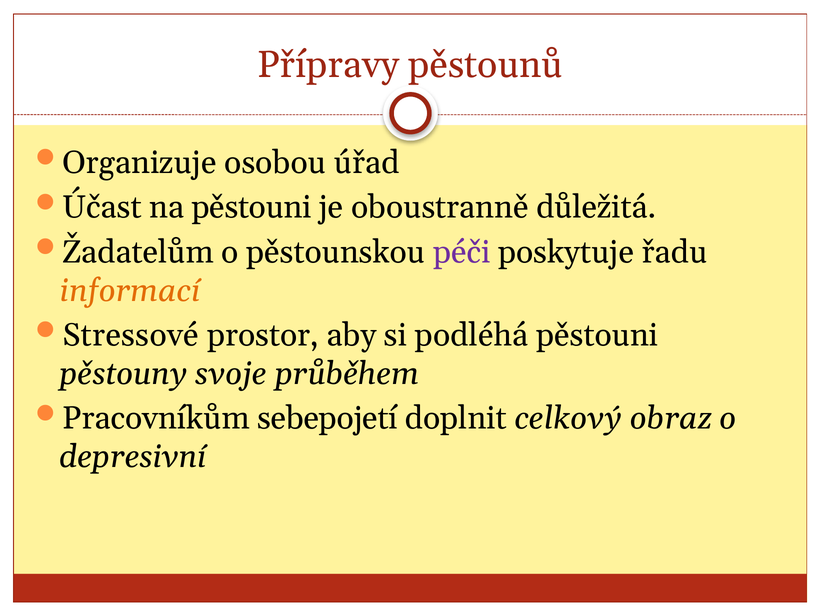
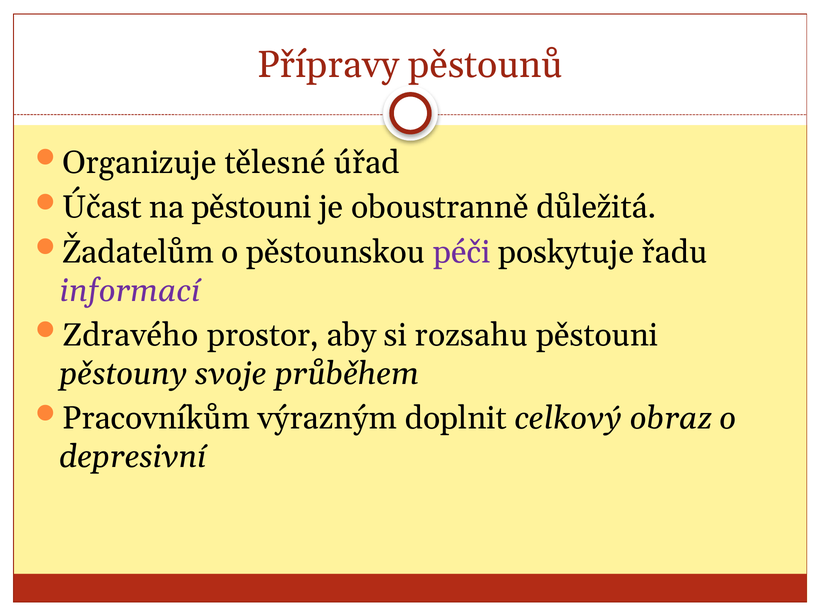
osobou: osobou -> tělesné (275, 163)
informací colour: orange -> purple (130, 290)
Stressové: Stressové -> Zdravého (131, 335)
podléhá: podléhá -> rozsahu (472, 335)
sebepojetí: sebepojetí -> výrazným (327, 418)
